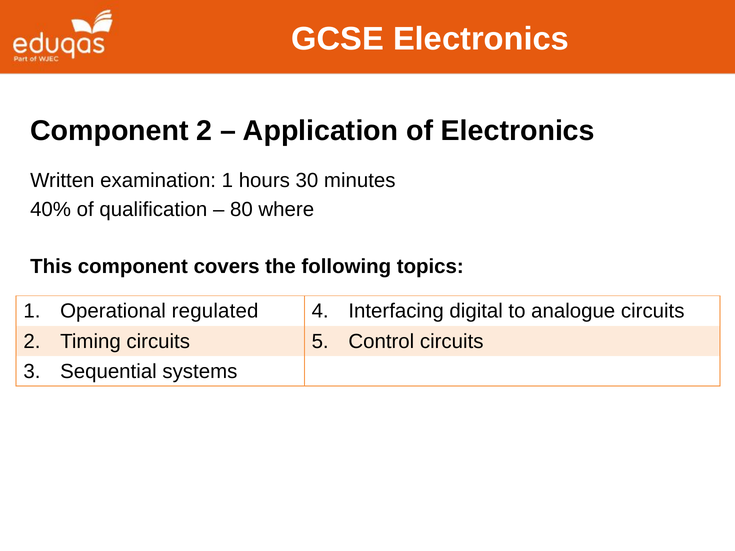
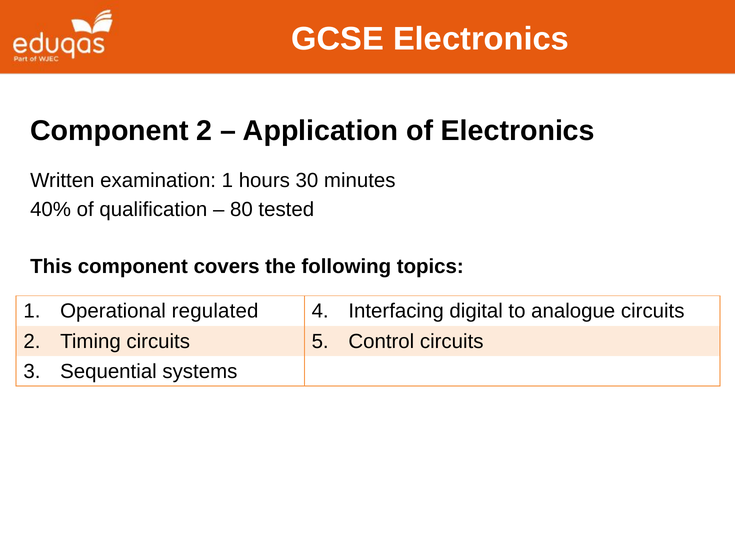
where: where -> tested (286, 209)
